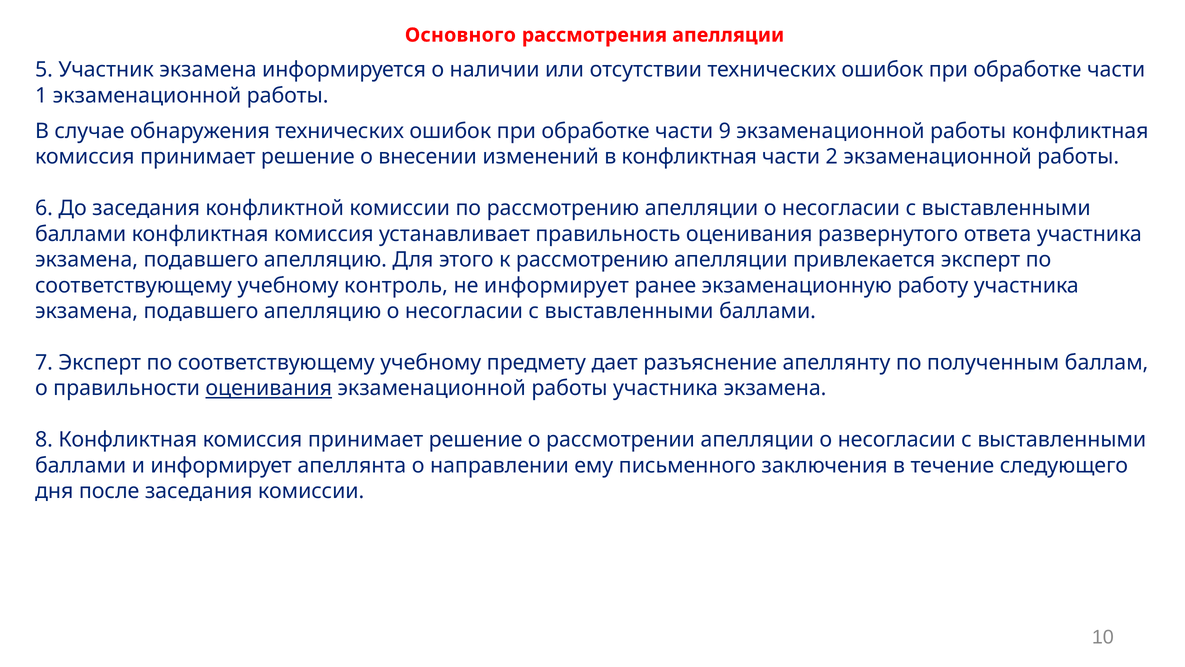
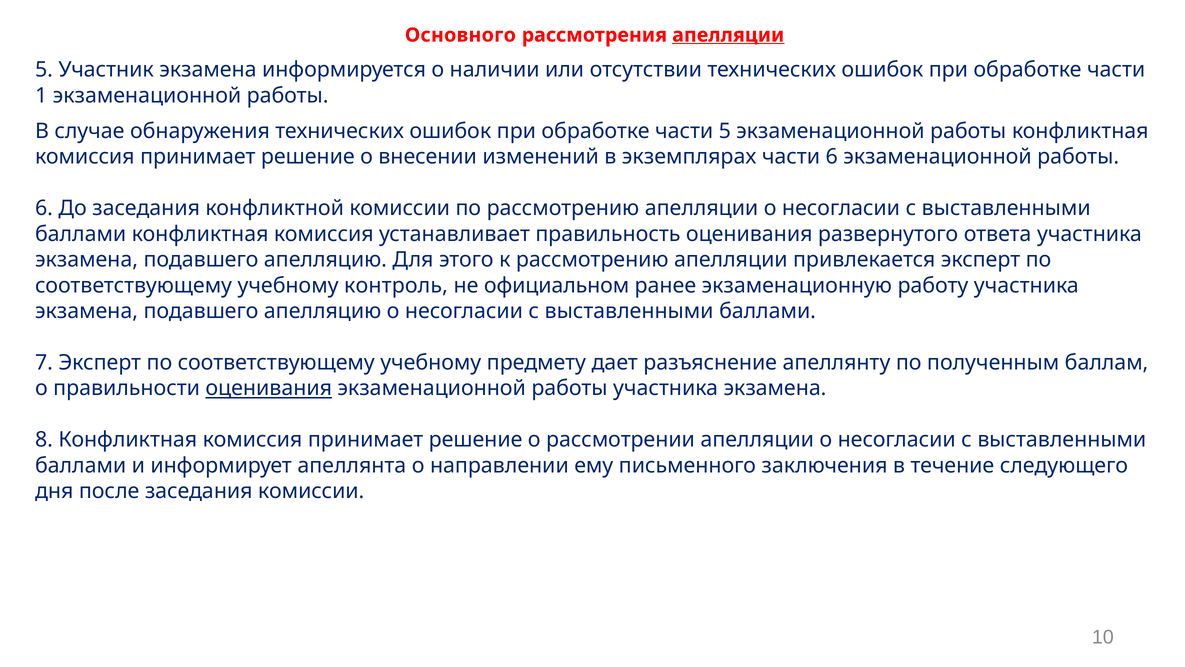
апелляции underline: none -> present (728, 35)
части 9: 9 -> 5 (725, 131)
в конфликтная: конфликтная -> экземплярах (689, 157)
части 2: 2 -> 6 (832, 157)
не информирует: информирует -> официальном (557, 285)
